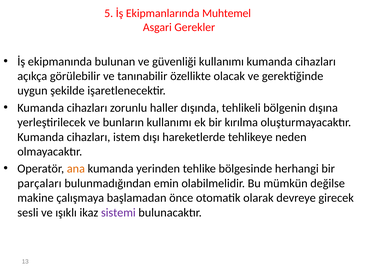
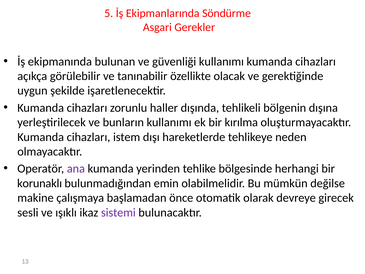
Muhtemel: Muhtemel -> Söndürme (226, 13)
ana colour: orange -> purple (76, 168)
parçaları: parçaları -> korunaklı (40, 183)
